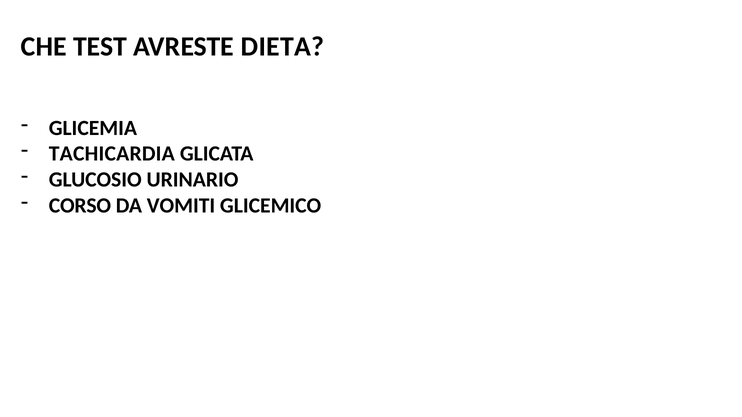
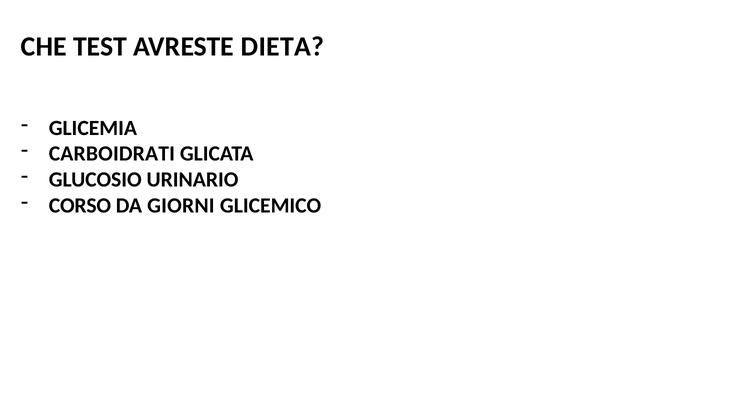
TACHICARDIA: TACHICARDIA -> CARBOIDRATI (112, 154)
VOMITI: VOMITI -> GIORNI (181, 206)
